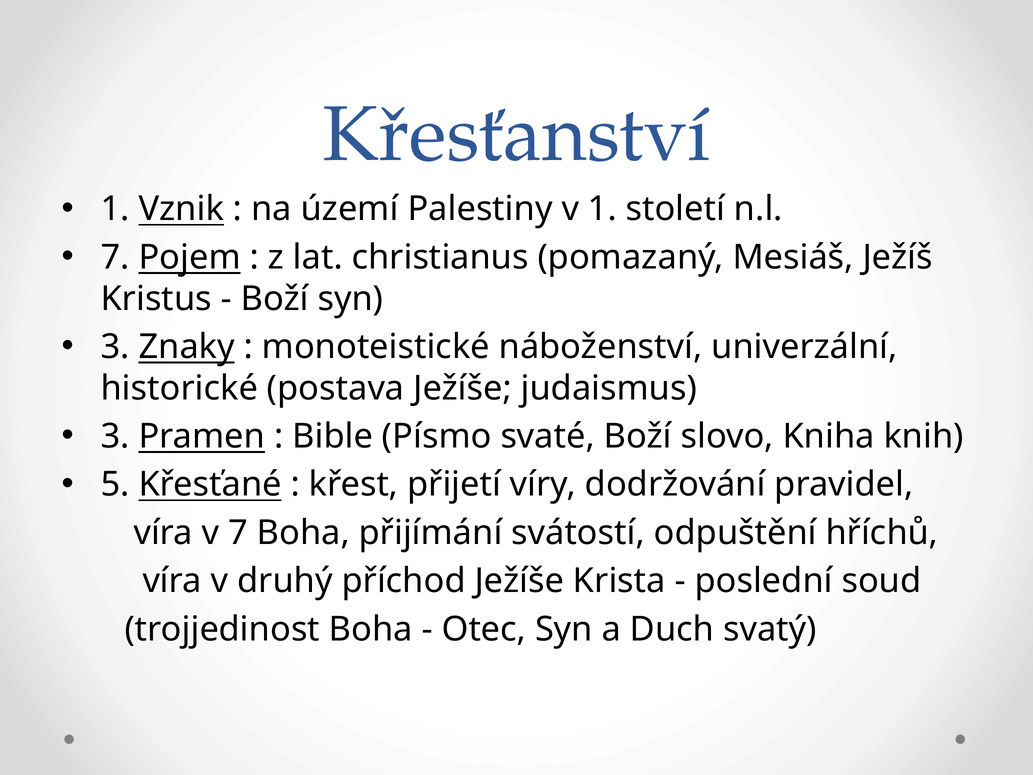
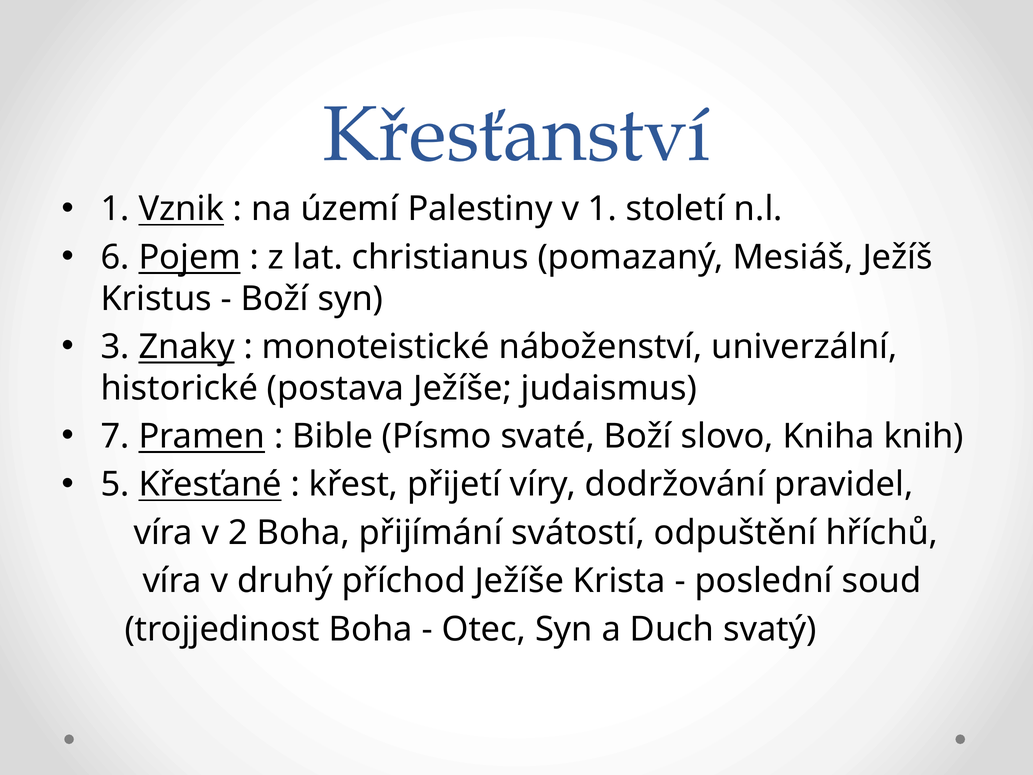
7: 7 -> 6 (115, 257)
3: 3 -> 7 (115, 436)
v 7: 7 -> 2 (238, 533)
